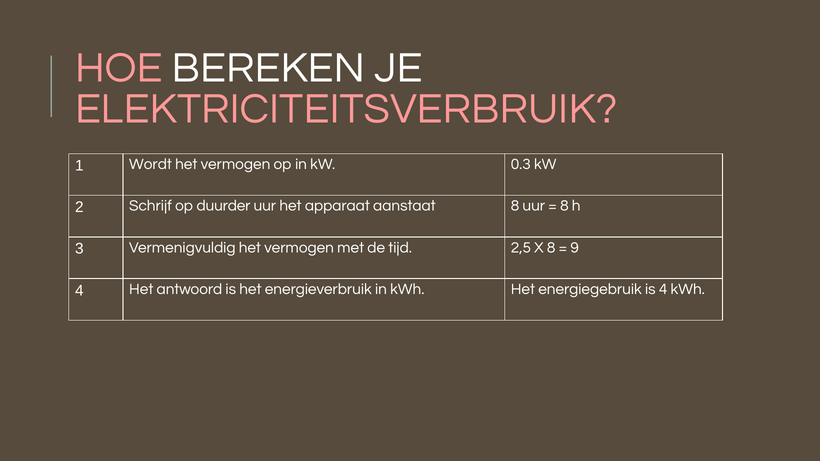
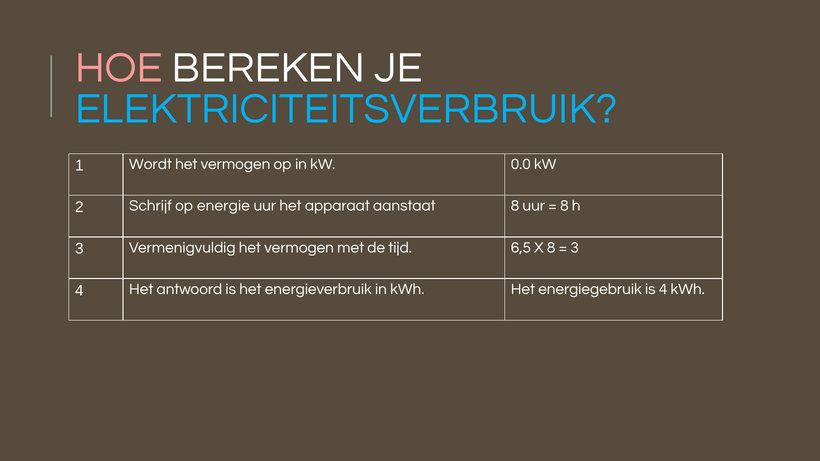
ELEKTRICITEITSVERBRUIK colour: pink -> light blue (346, 108)
0.3: 0.3 -> 0.0 (521, 164)
duurder: duurder -> energie (223, 206)
2,5: 2,5 -> 6,5 (521, 248)
9: 9 -> 3 (575, 248)
